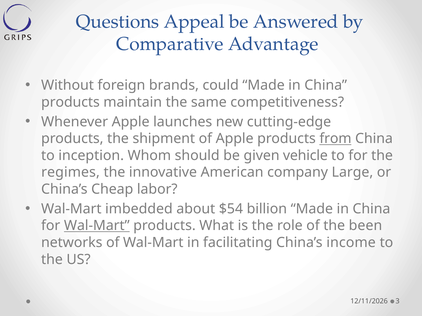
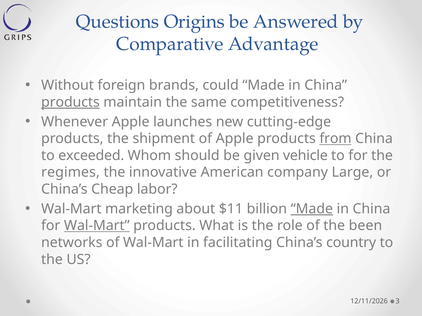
Appeal: Appeal -> Origins (194, 22)
products underline: none -> present (70, 102)
inception: inception -> exceeded (91, 156)
imbedded: imbedded -> marketing (139, 209)
$54: $54 -> $11 (231, 209)
Made underline: none -> present (312, 209)
income: income -> country (351, 243)
